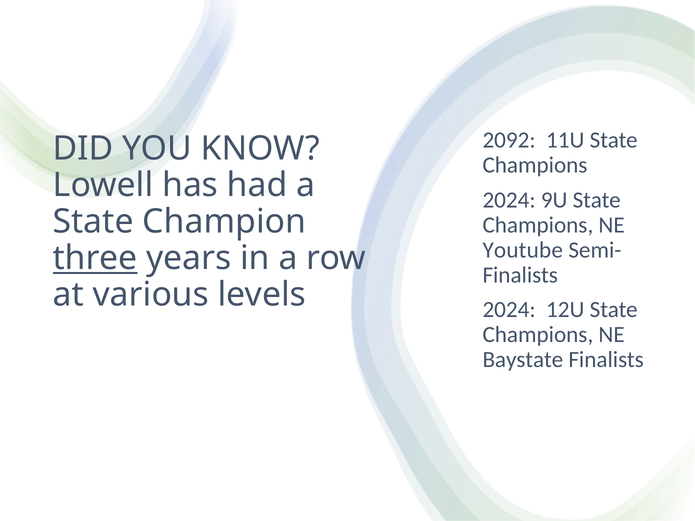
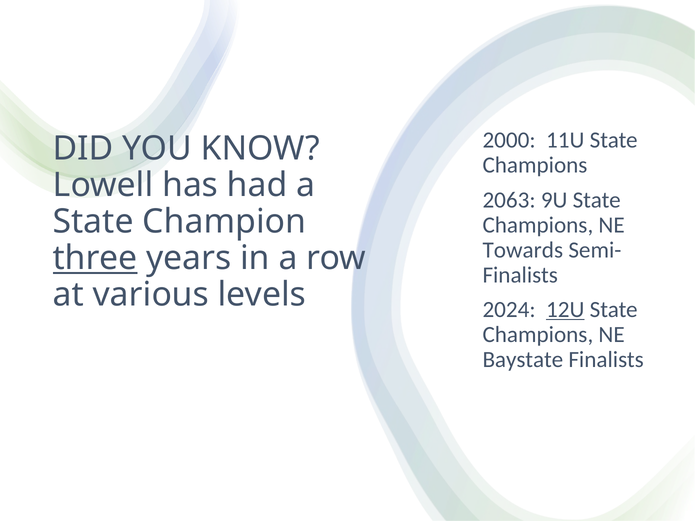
2092: 2092 -> 2000 (509, 140)
2024: 2024 -> 2063 (509, 200)
Youtube: Youtube -> Towards (523, 250)
12U underline: none -> present (565, 310)
